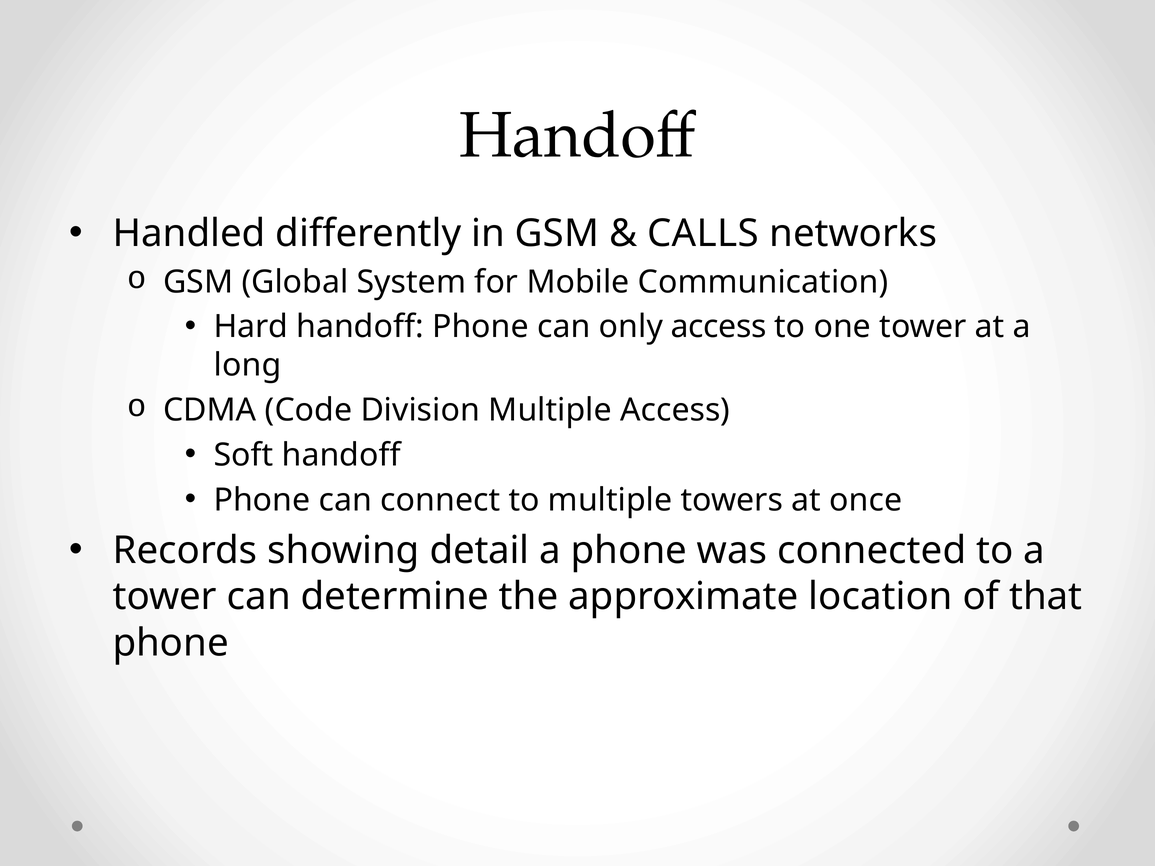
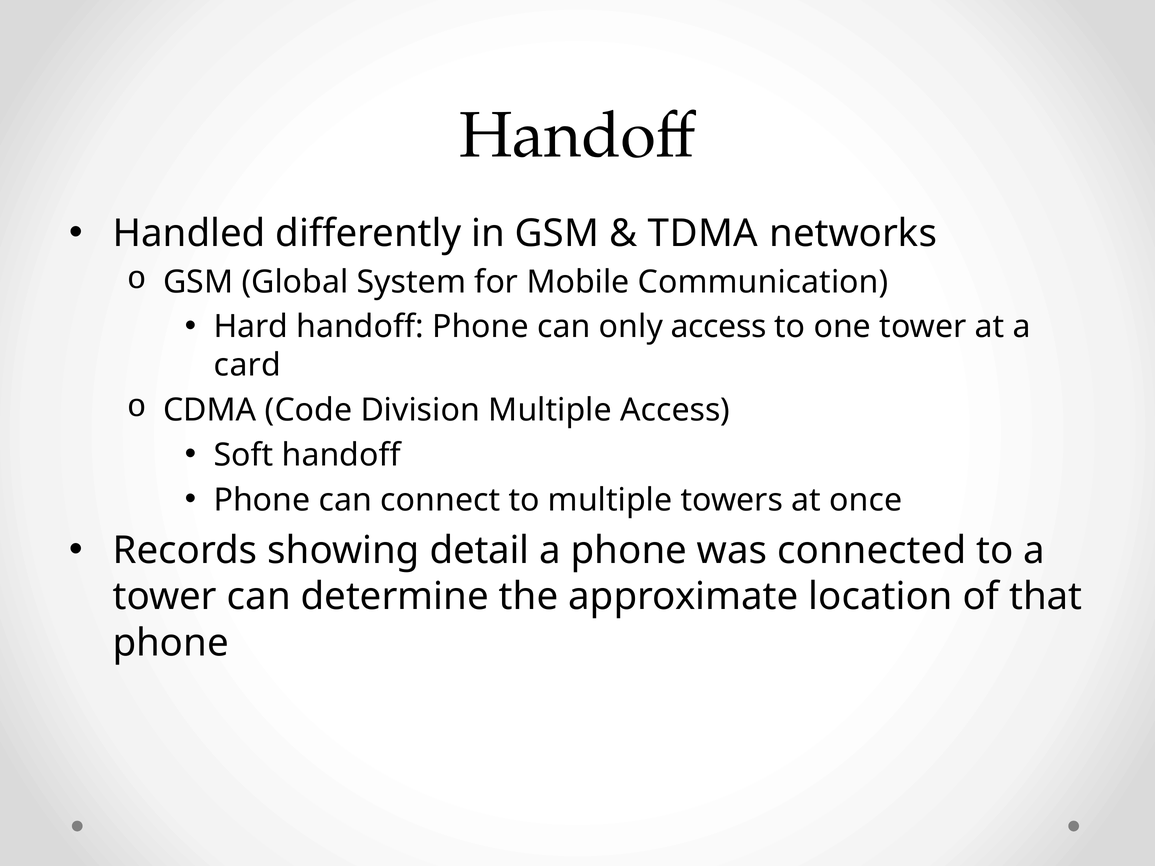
CALLS: CALLS -> TDMA (703, 234)
long: long -> card (247, 365)
